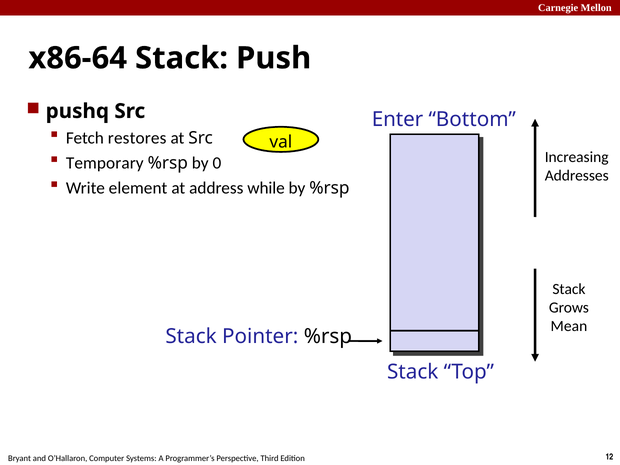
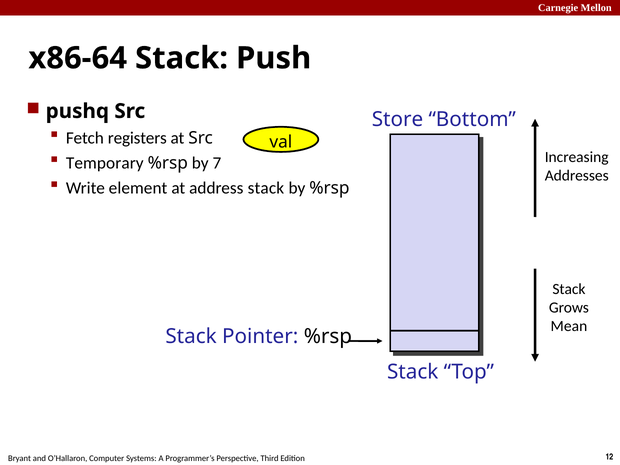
Enter: Enter -> Store (397, 119)
restores: restores -> registers (137, 138)
0: 0 -> 7 (217, 163)
address while: while -> stack (266, 188)
